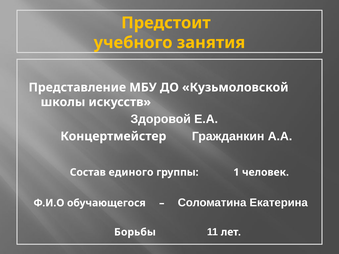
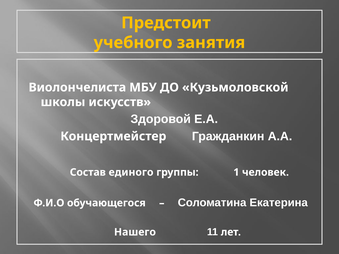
Представление: Представление -> Виолончелиста (77, 87)
Борьбы: Борьбы -> Нашего (135, 232)
